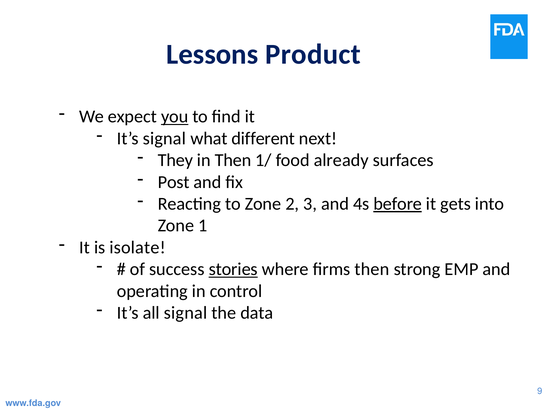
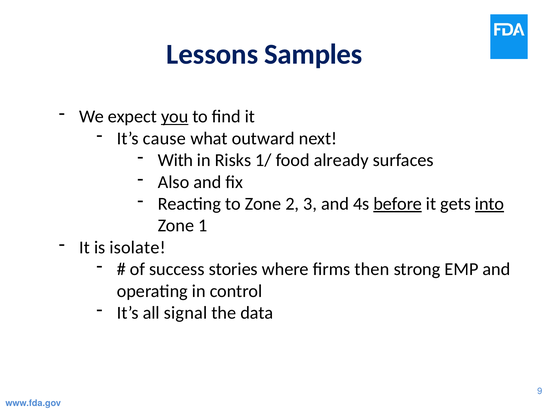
Product: Product -> Samples (313, 54)
It’s signal: signal -> cause (164, 139)
different: different -> outward (263, 139)
They: They -> With (175, 160)
in Then: Then -> Risks (233, 160)
Post: Post -> Also (174, 182)
into underline: none -> present (490, 204)
stories underline: present -> none (233, 270)
